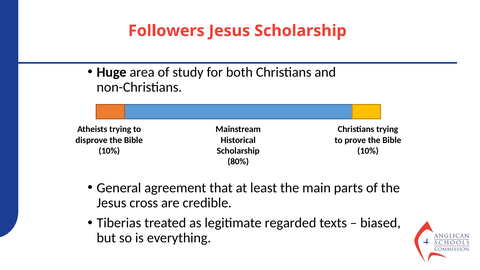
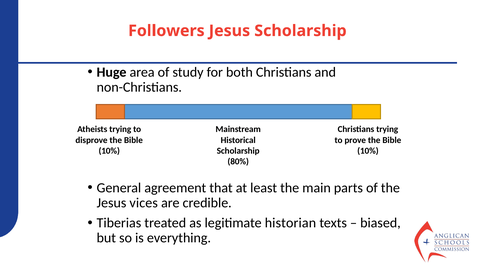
cross: cross -> vices (144, 203)
regarded: regarded -> historian (290, 223)
